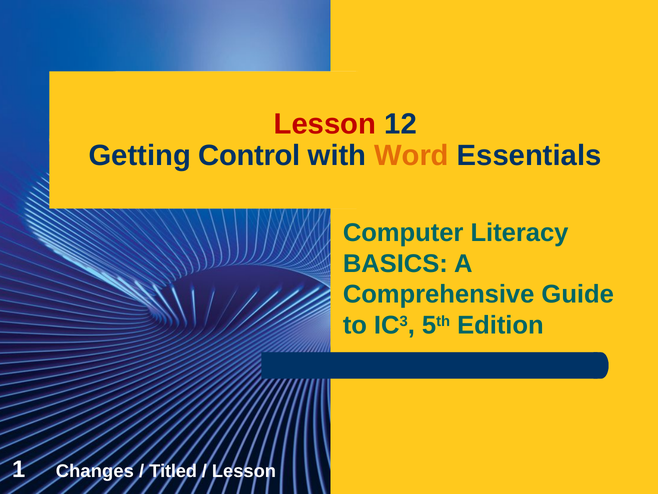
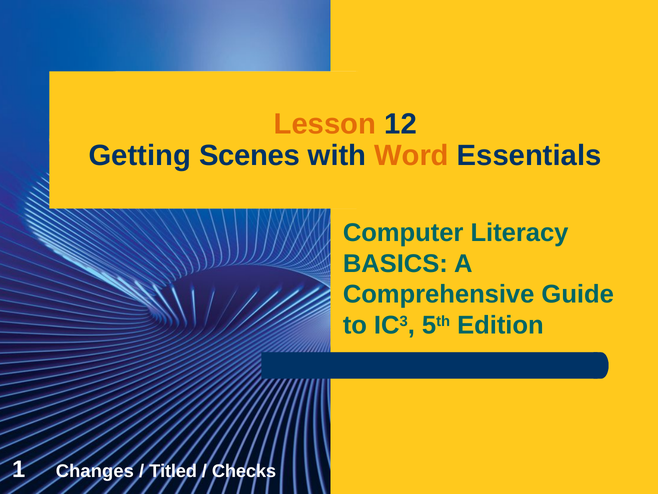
Lesson colour: red -> orange (325, 124)
Control: Control -> Scenes (250, 155)
Lesson: Lesson -> Checks (244, 471)
